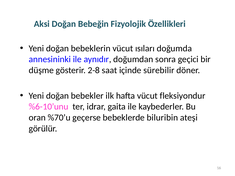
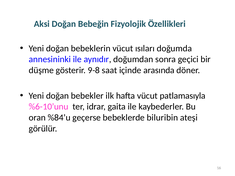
2-8: 2-8 -> 9-8 (94, 70)
sürebilir: sürebilir -> arasında (159, 70)
fleksiyondur: fleksiyondur -> patlamasıyla (183, 96)
%70’u: %70’u -> %84’u (59, 118)
